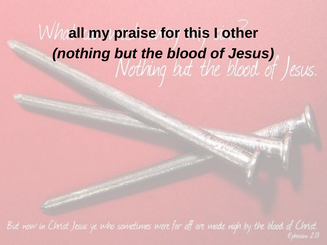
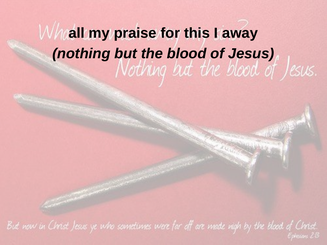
other: other -> away (240, 33)
